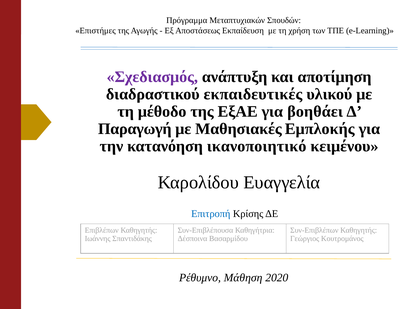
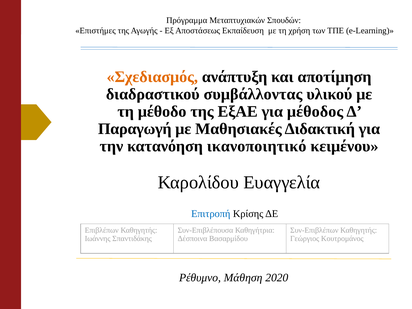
Σχεδιασμός colour: purple -> orange (152, 77)
εκπαιδευτικές: εκπαιδευτικές -> συμβάλλοντας (253, 94)
βοηθάει: βοηθάει -> μέθοδος (315, 112)
Εμπλοκής: Εμπλοκής -> Διδακτική (320, 129)
